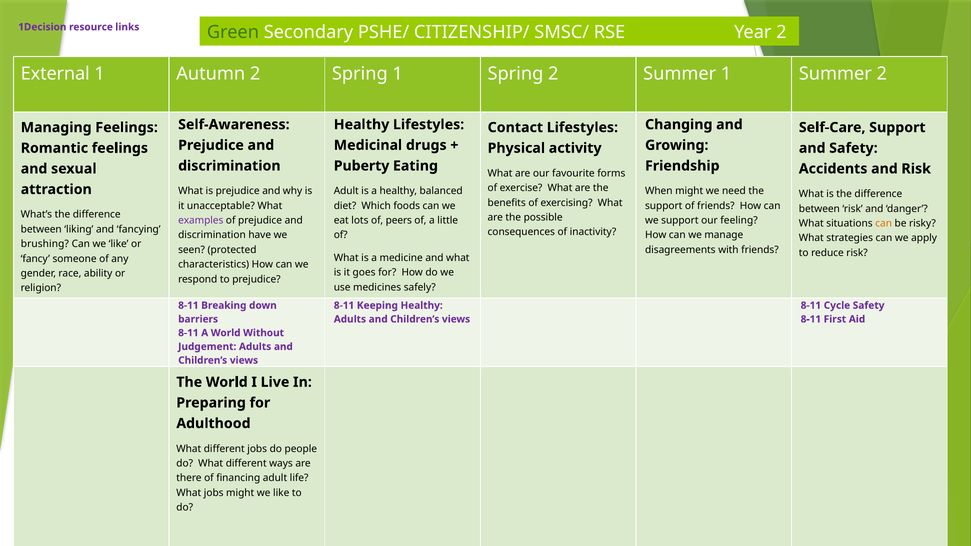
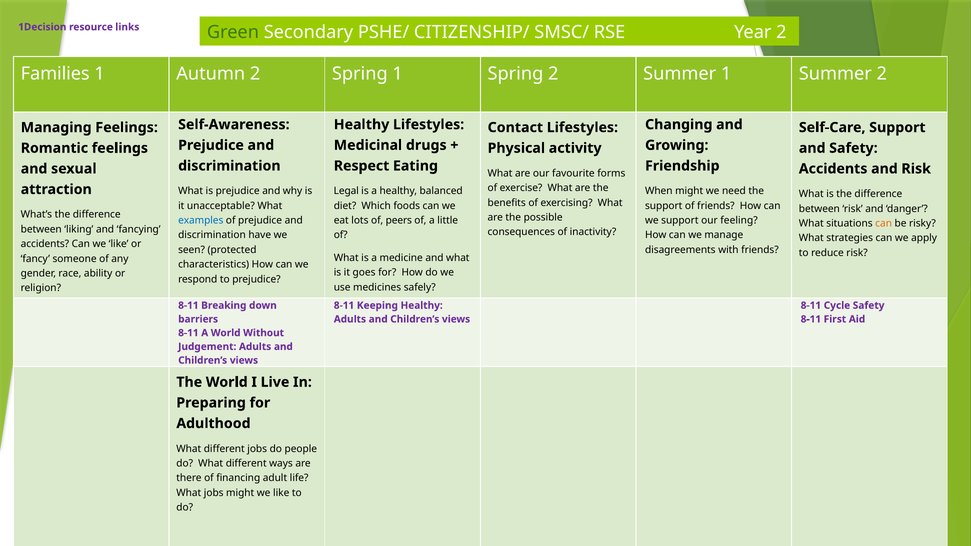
External: External -> Families (55, 74)
Puberty: Puberty -> Respect (362, 166)
Adult: Adult -> Legal (346, 191)
examples colour: purple -> blue (201, 221)
brushing: brushing -> accidents (45, 244)
